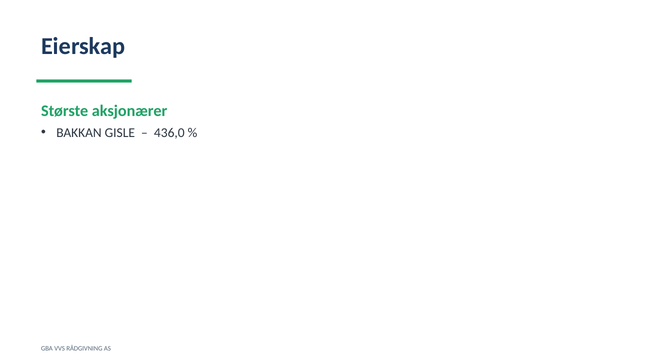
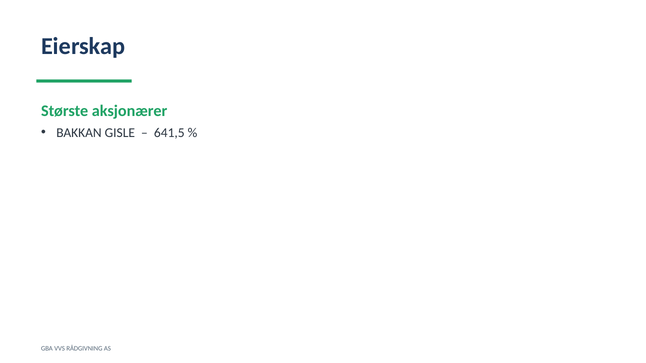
436,0: 436,0 -> 641,5 (169, 133)
